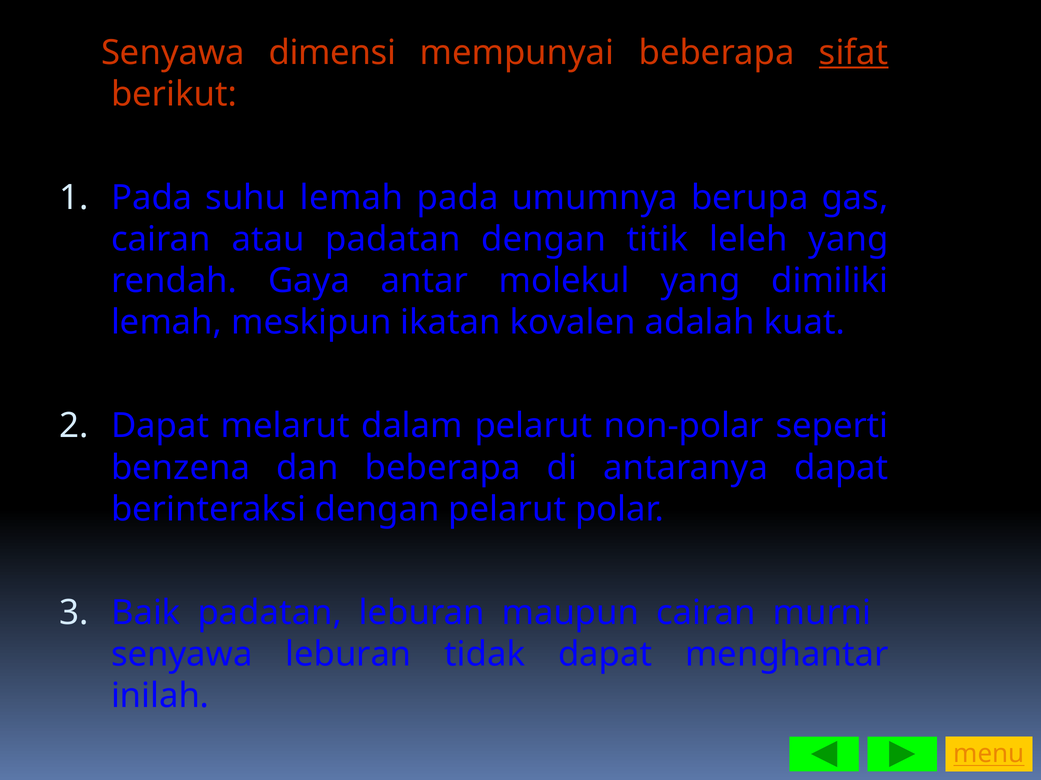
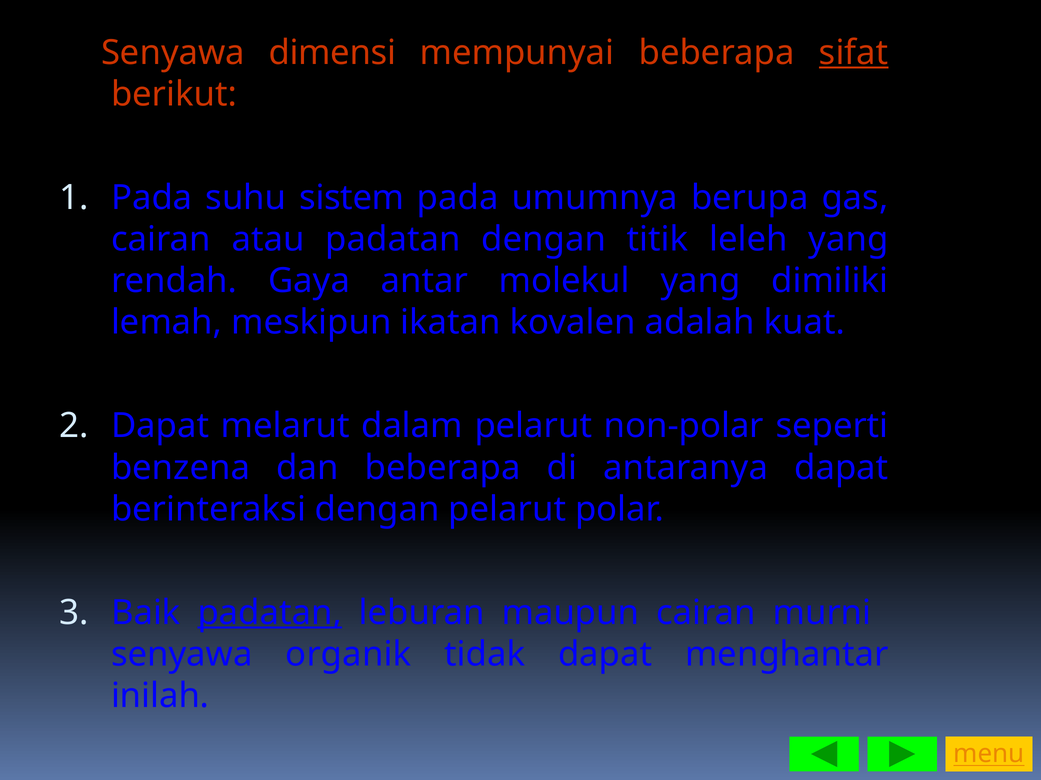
suhu lemah: lemah -> sistem (352, 198)
padatan underline: none -> present (270, 613)
senyawa leburan: leburan -> organik (348, 655)
